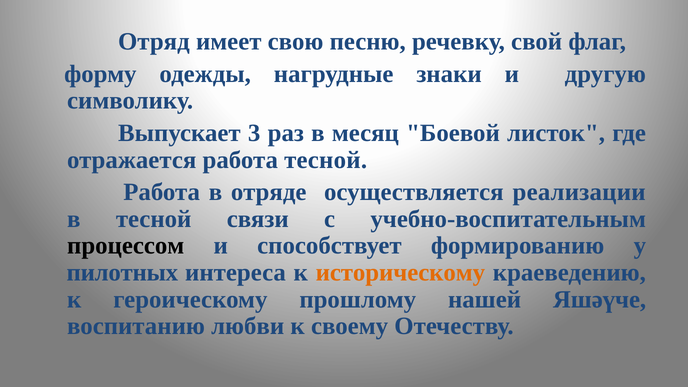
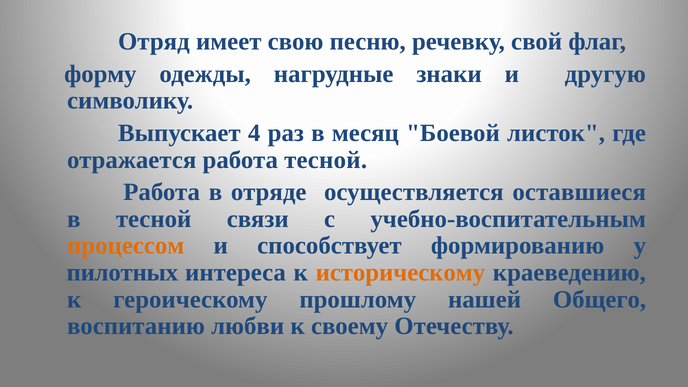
3: 3 -> 4 (254, 133)
реализации: реализации -> оставшиеся (579, 192)
процессом colour: black -> orange (126, 246)
Яшәүче: Яшәүче -> Общего (600, 299)
